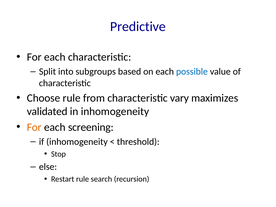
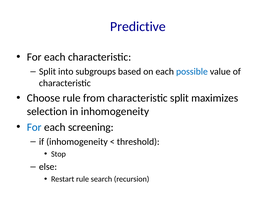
characteristic vary: vary -> split (179, 98)
validated: validated -> selection (47, 111)
For colour: orange -> blue (34, 127)
